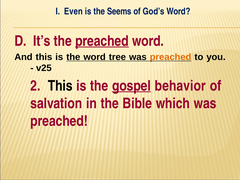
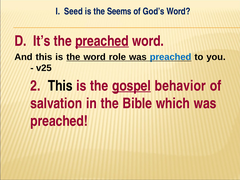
Even: Even -> Seed (73, 11)
tree: tree -> role (117, 57)
preached colour: orange -> blue (171, 57)
